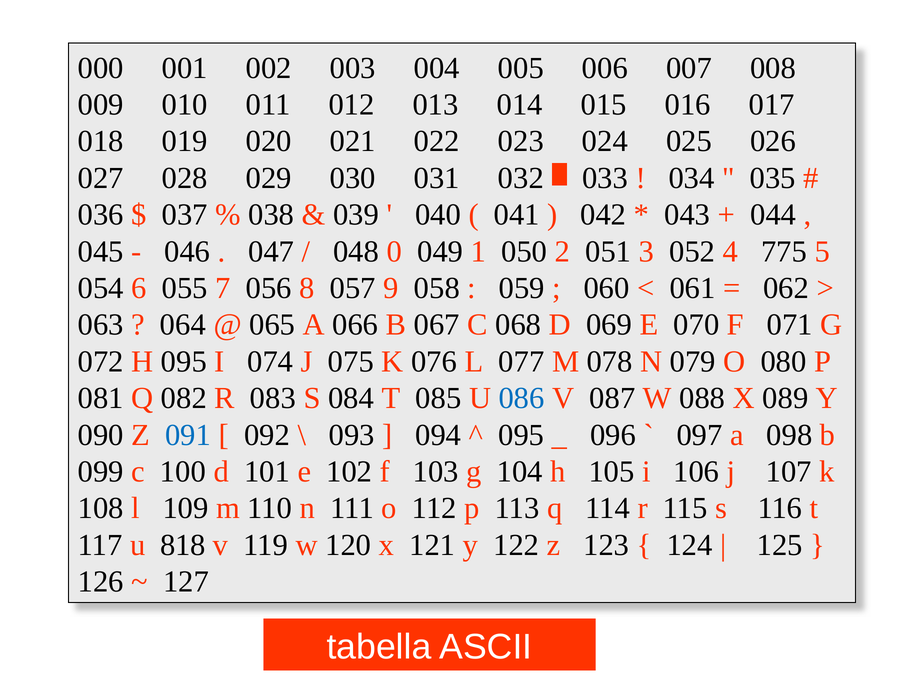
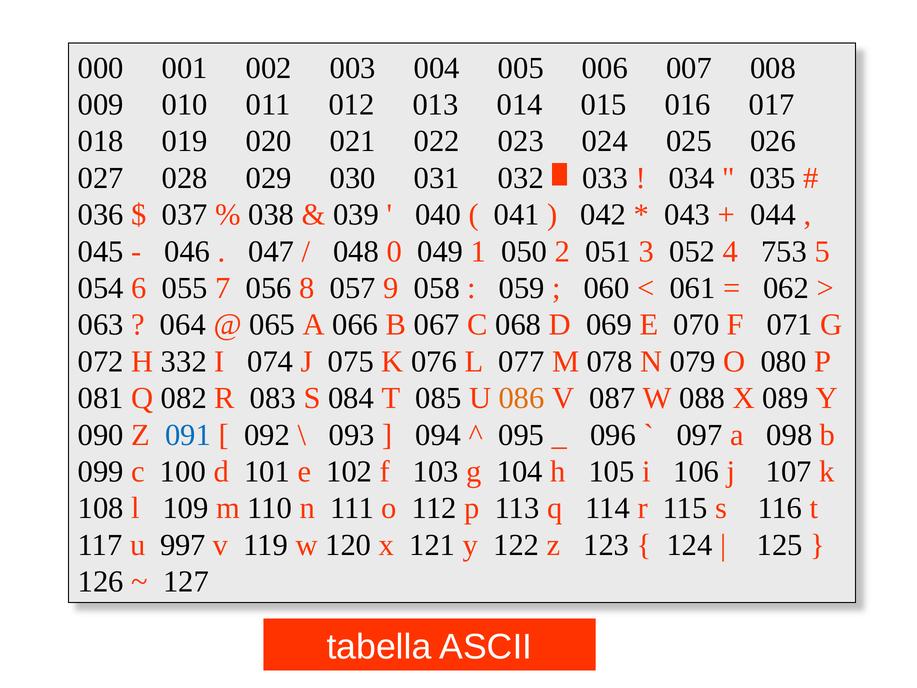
775: 775 -> 753 (784, 251)
H 095: 095 -> 332 (184, 361)
086 colour: blue -> orange (522, 398)
818: 818 -> 997 (183, 545)
